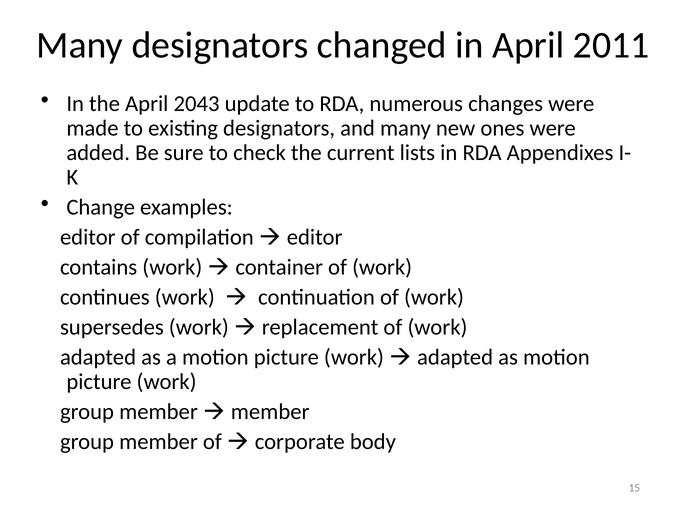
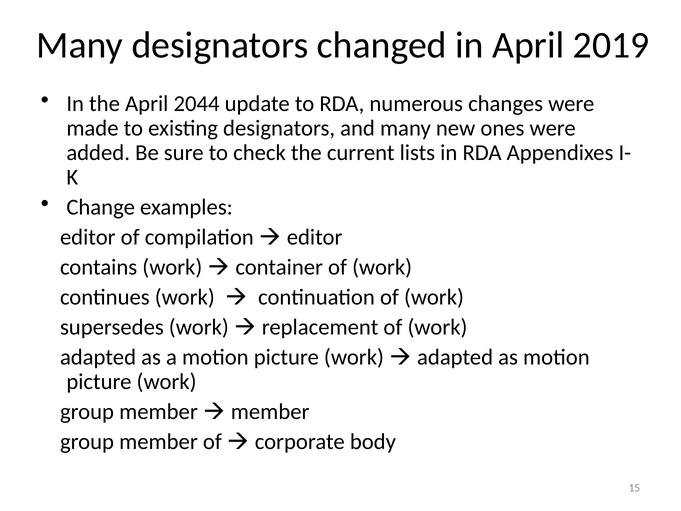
2011: 2011 -> 2019 (611, 45)
2043: 2043 -> 2044 (197, 104)
